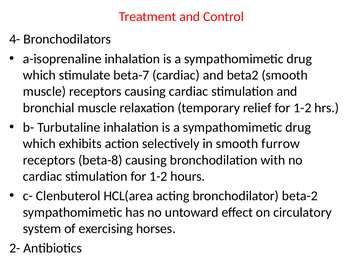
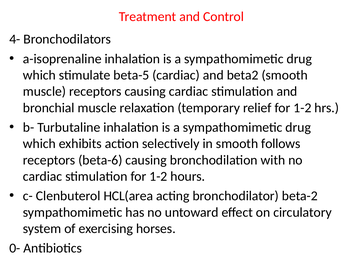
beta-7: beta-7 -> beta-5 (131, 75)
furrow: furrow -> follows (281, 144)
beta-8: beta-8 -> beta-6 (100, 160)
2-: 2- -> 0- (15, 248)
